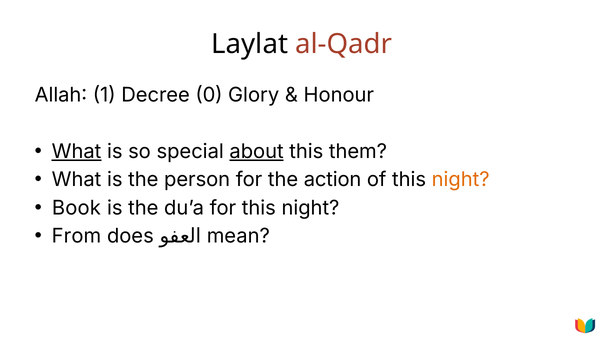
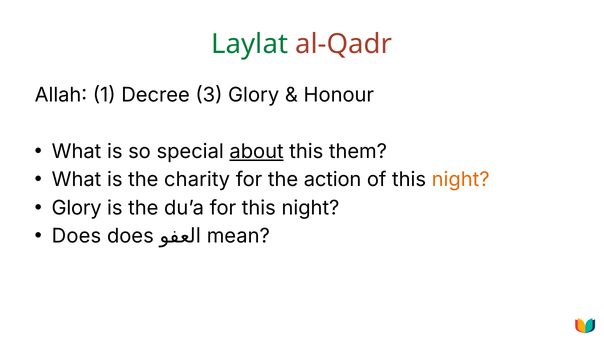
Laylat colour: black -> green (250, 44)
0: 0 -> 3 (209, 95)
What underline: present -> none (77, 151)
person: person -> charity (197, 180)
Book: Book -> Glory (77, 208)
From: From -> Does (76, 236)
